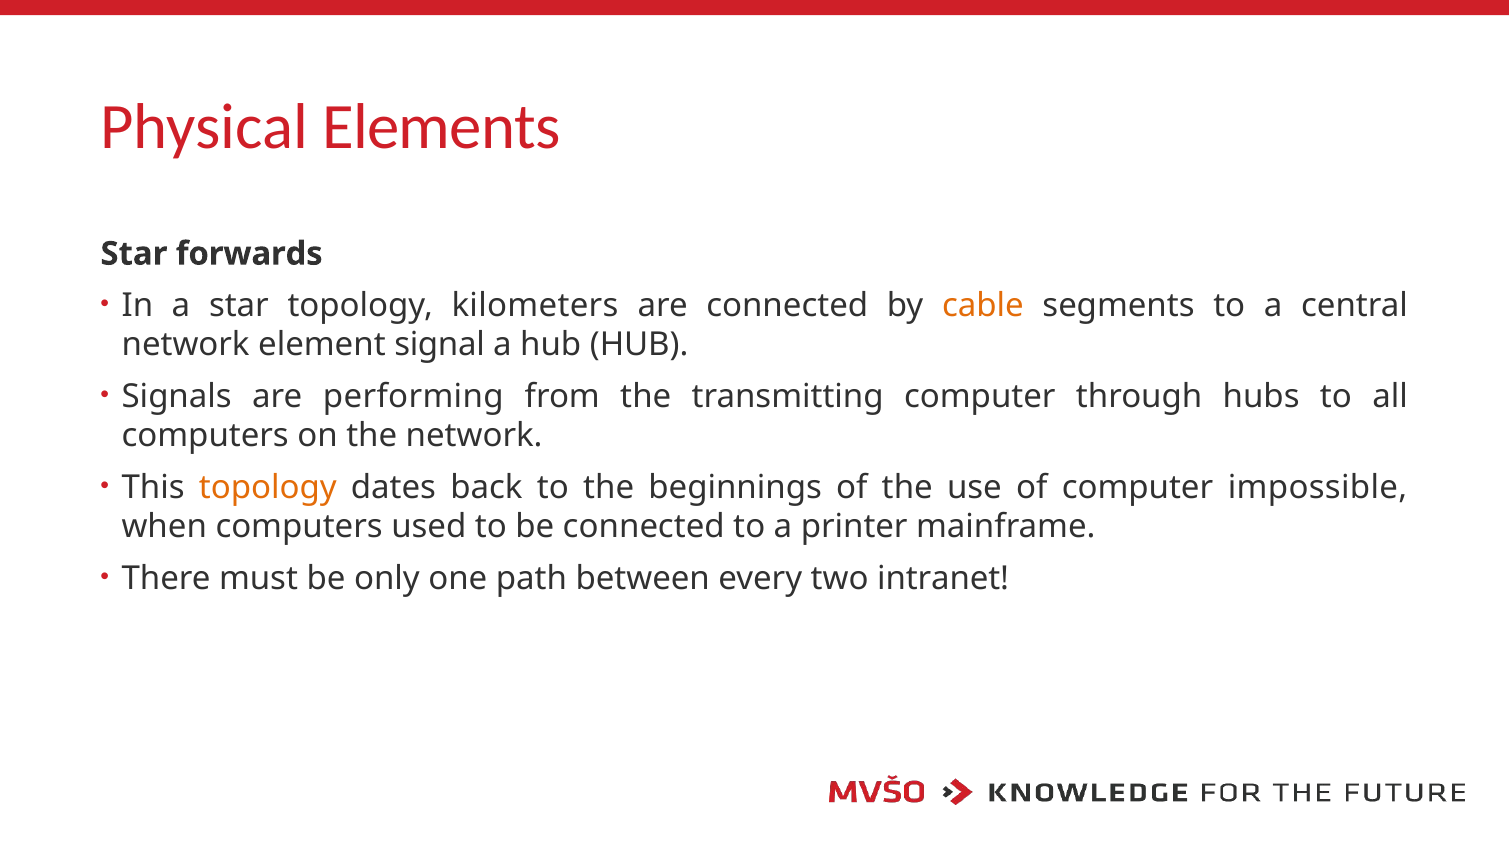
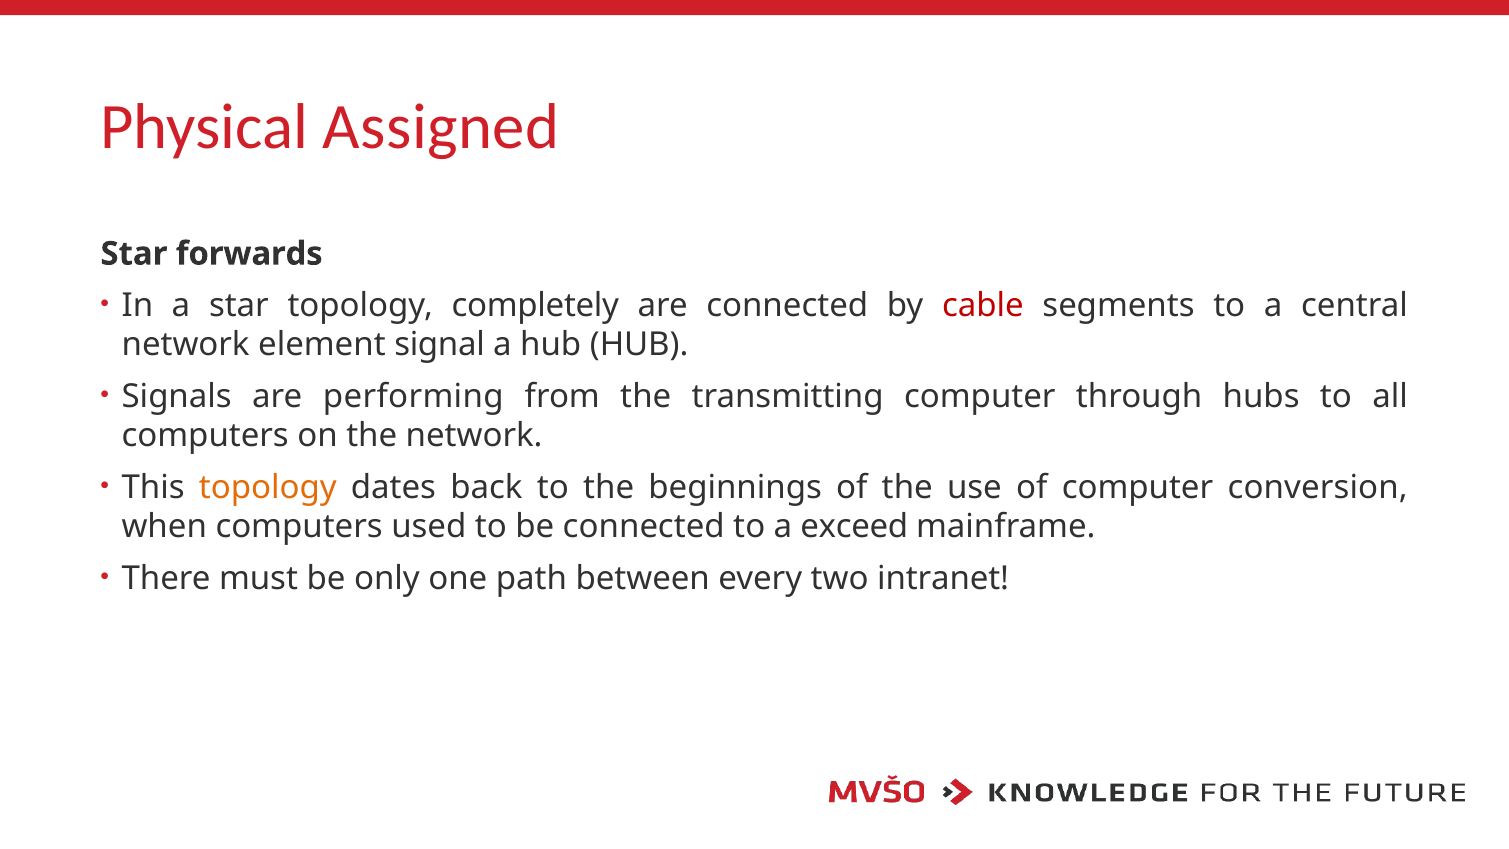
Elements: Elements -> Assigned (441, 127)
kilometers: kilometers -> completely (535, 305)
cable colour: orange -> red (983, 305)
impossible: impossible -> conversion (1318, 487)
printer: printer -> exceed (854, 527)
